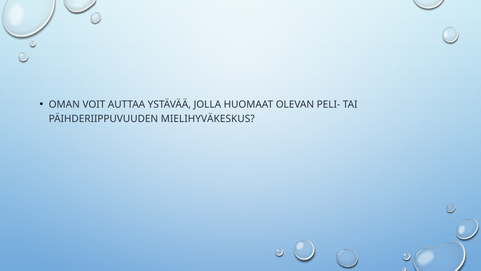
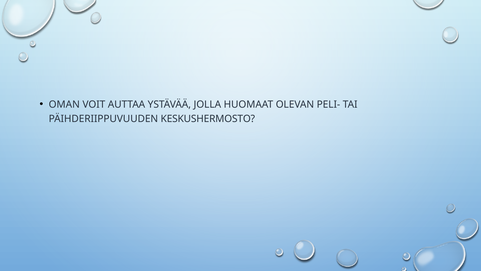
MIELIHYVÄKESKUS: MIELIHYVÄKESKUS -> KESKUSHERMOSTO (208, 119)
